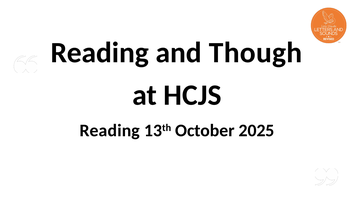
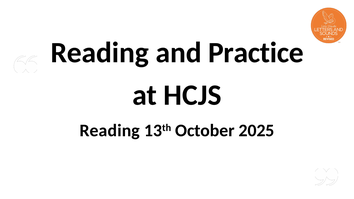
Though: Though -> Practice (256, 53)
